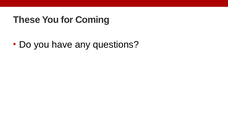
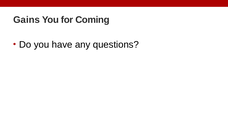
These: These -> Gains (27, 20)
